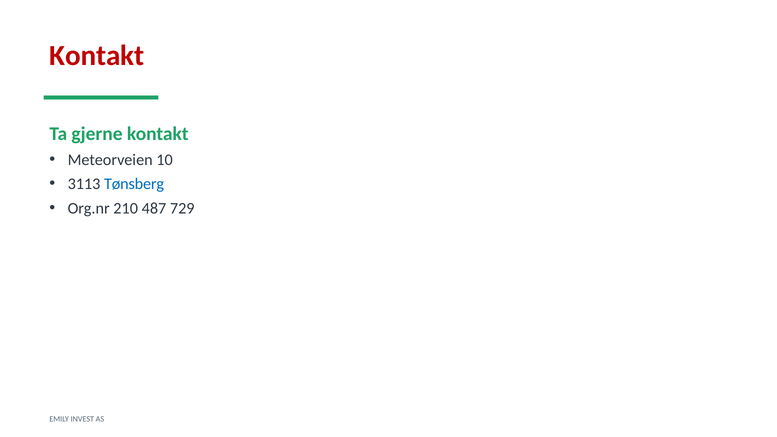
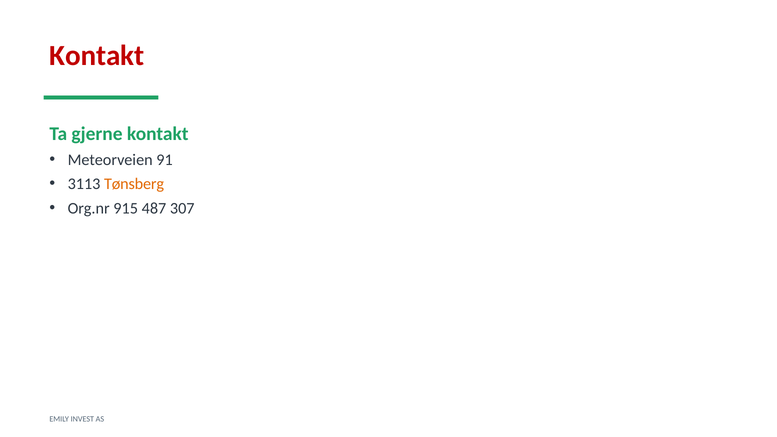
10: 10 -> 91 (165, 160)
Tønsberg colour: blue -> orange (134, 184)
210: 210 -> 915 (126, 208)
729: 729 -> 307 (182, 208)
